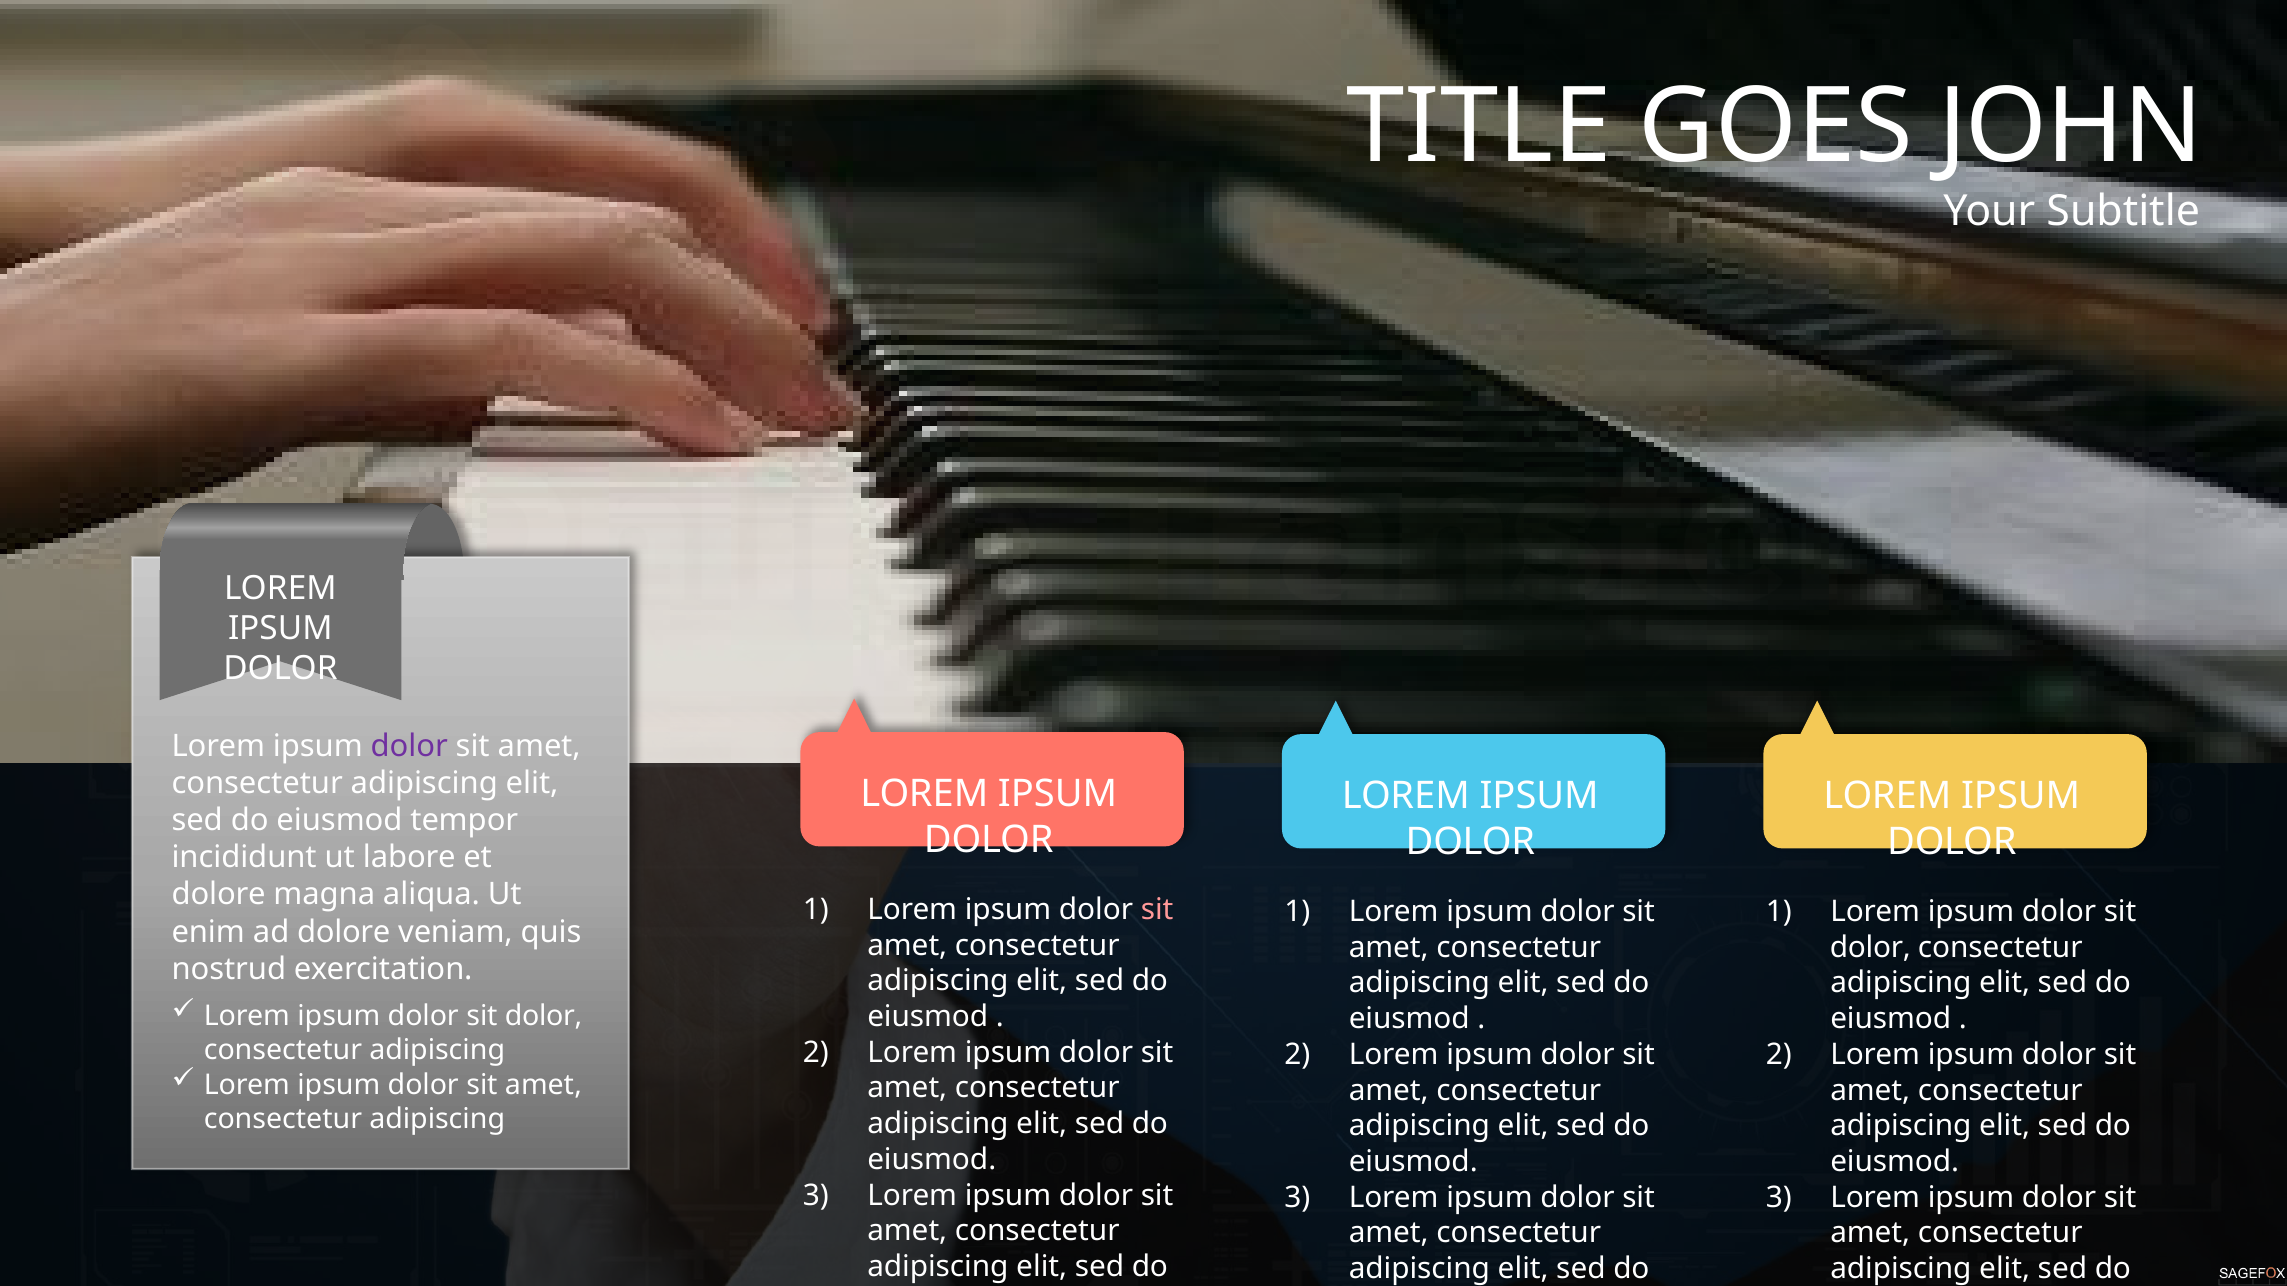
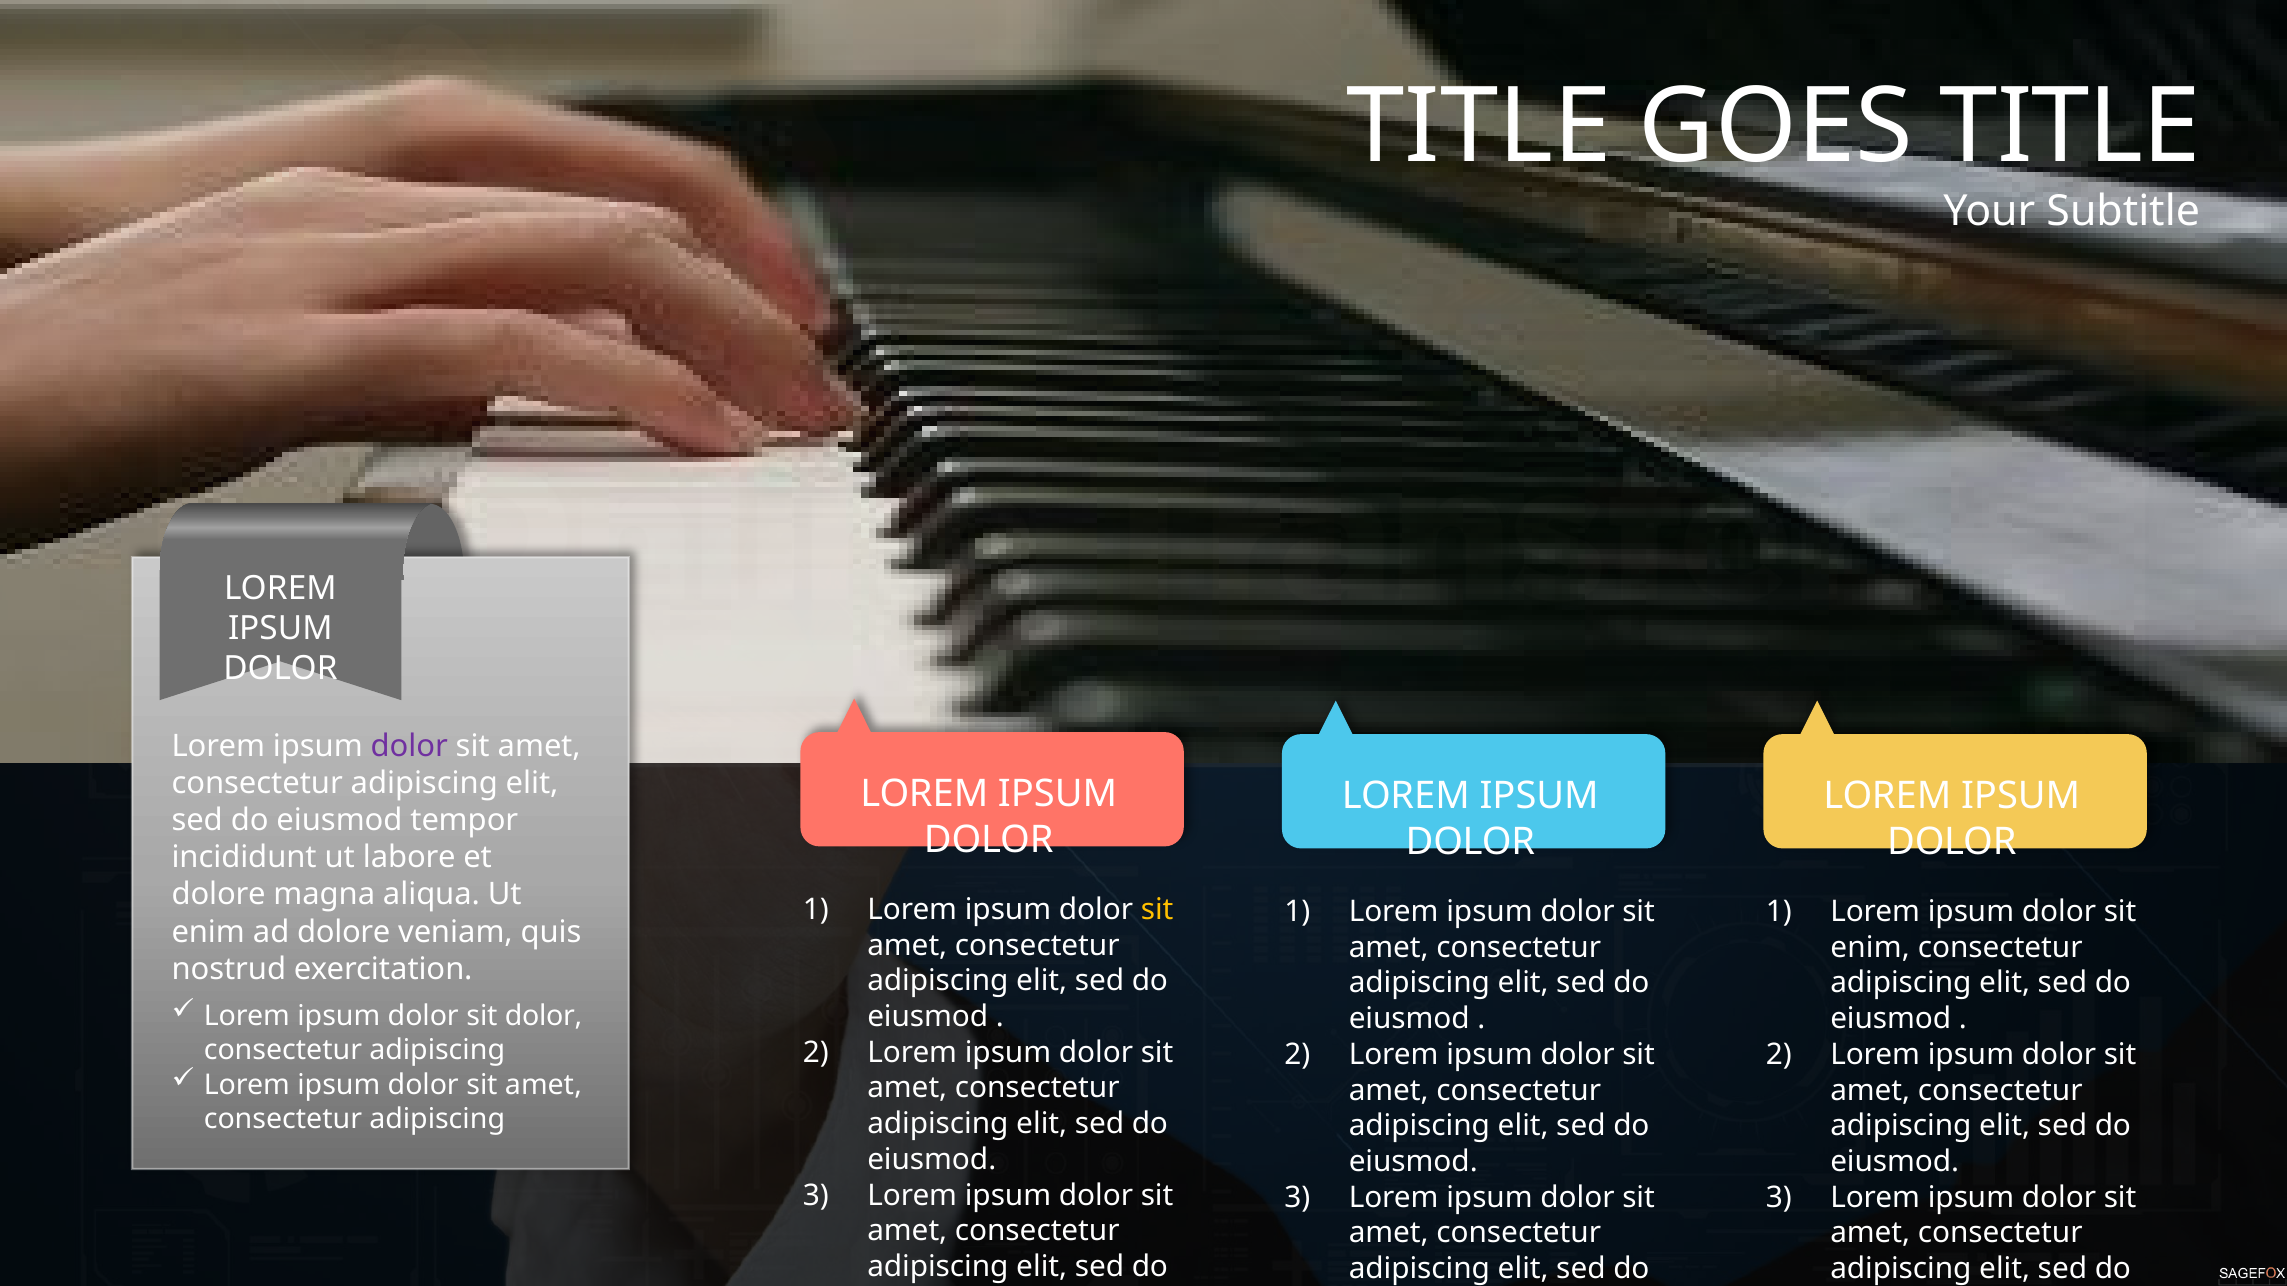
GOES JOHN: JOHN -> TITLE (2070, 127)
sit colour: pink -> yellow (1157, 910)
dolor: dolor -> enim (1870, 948)
